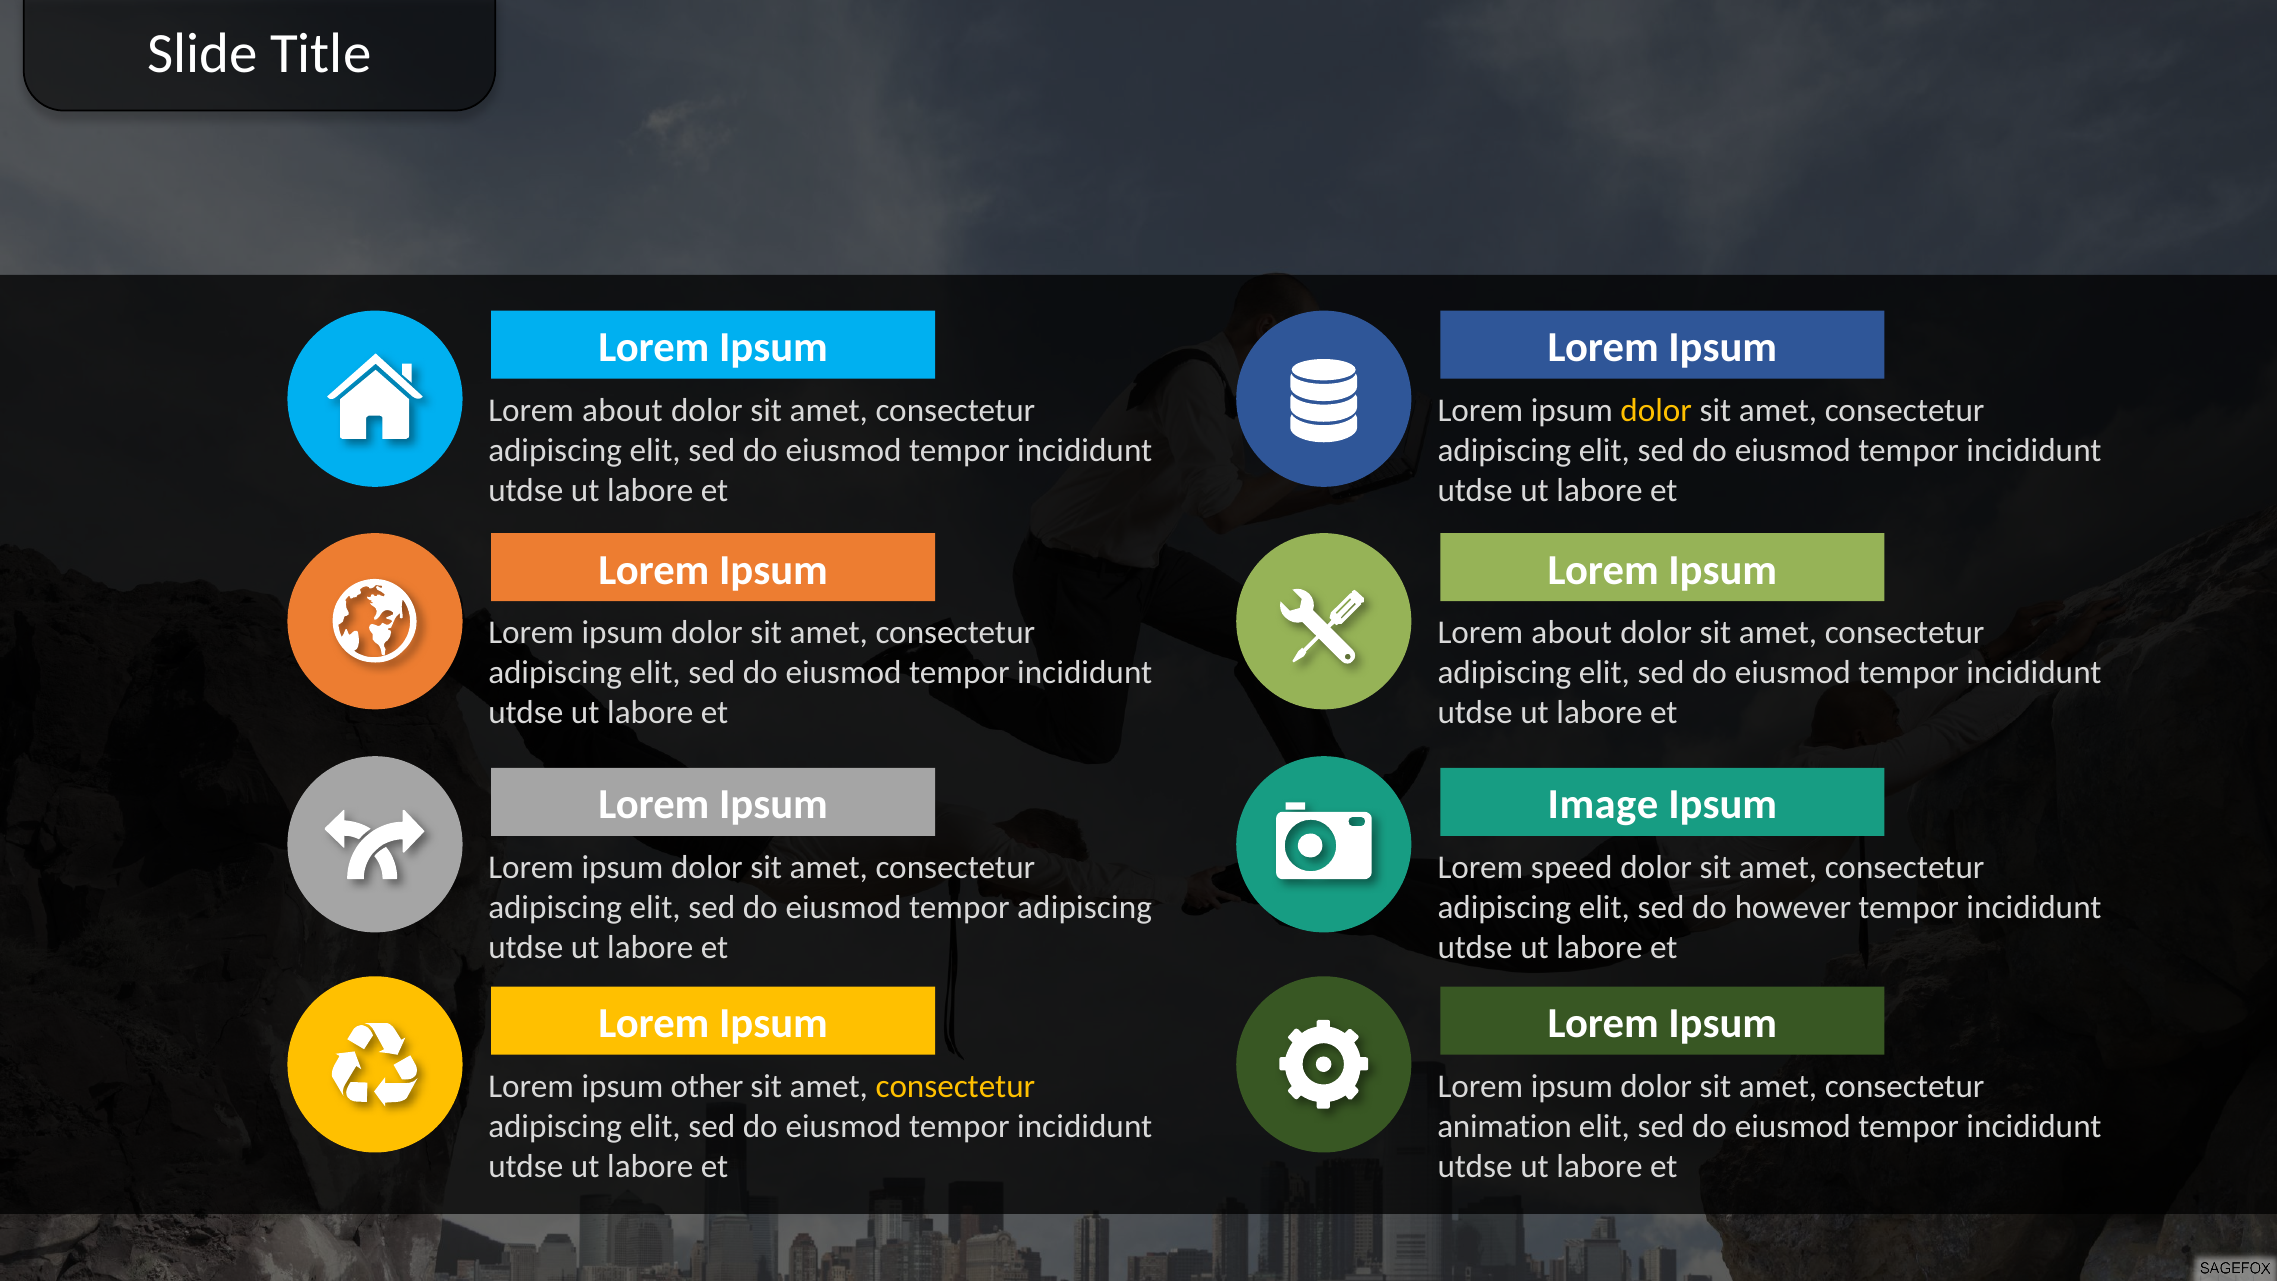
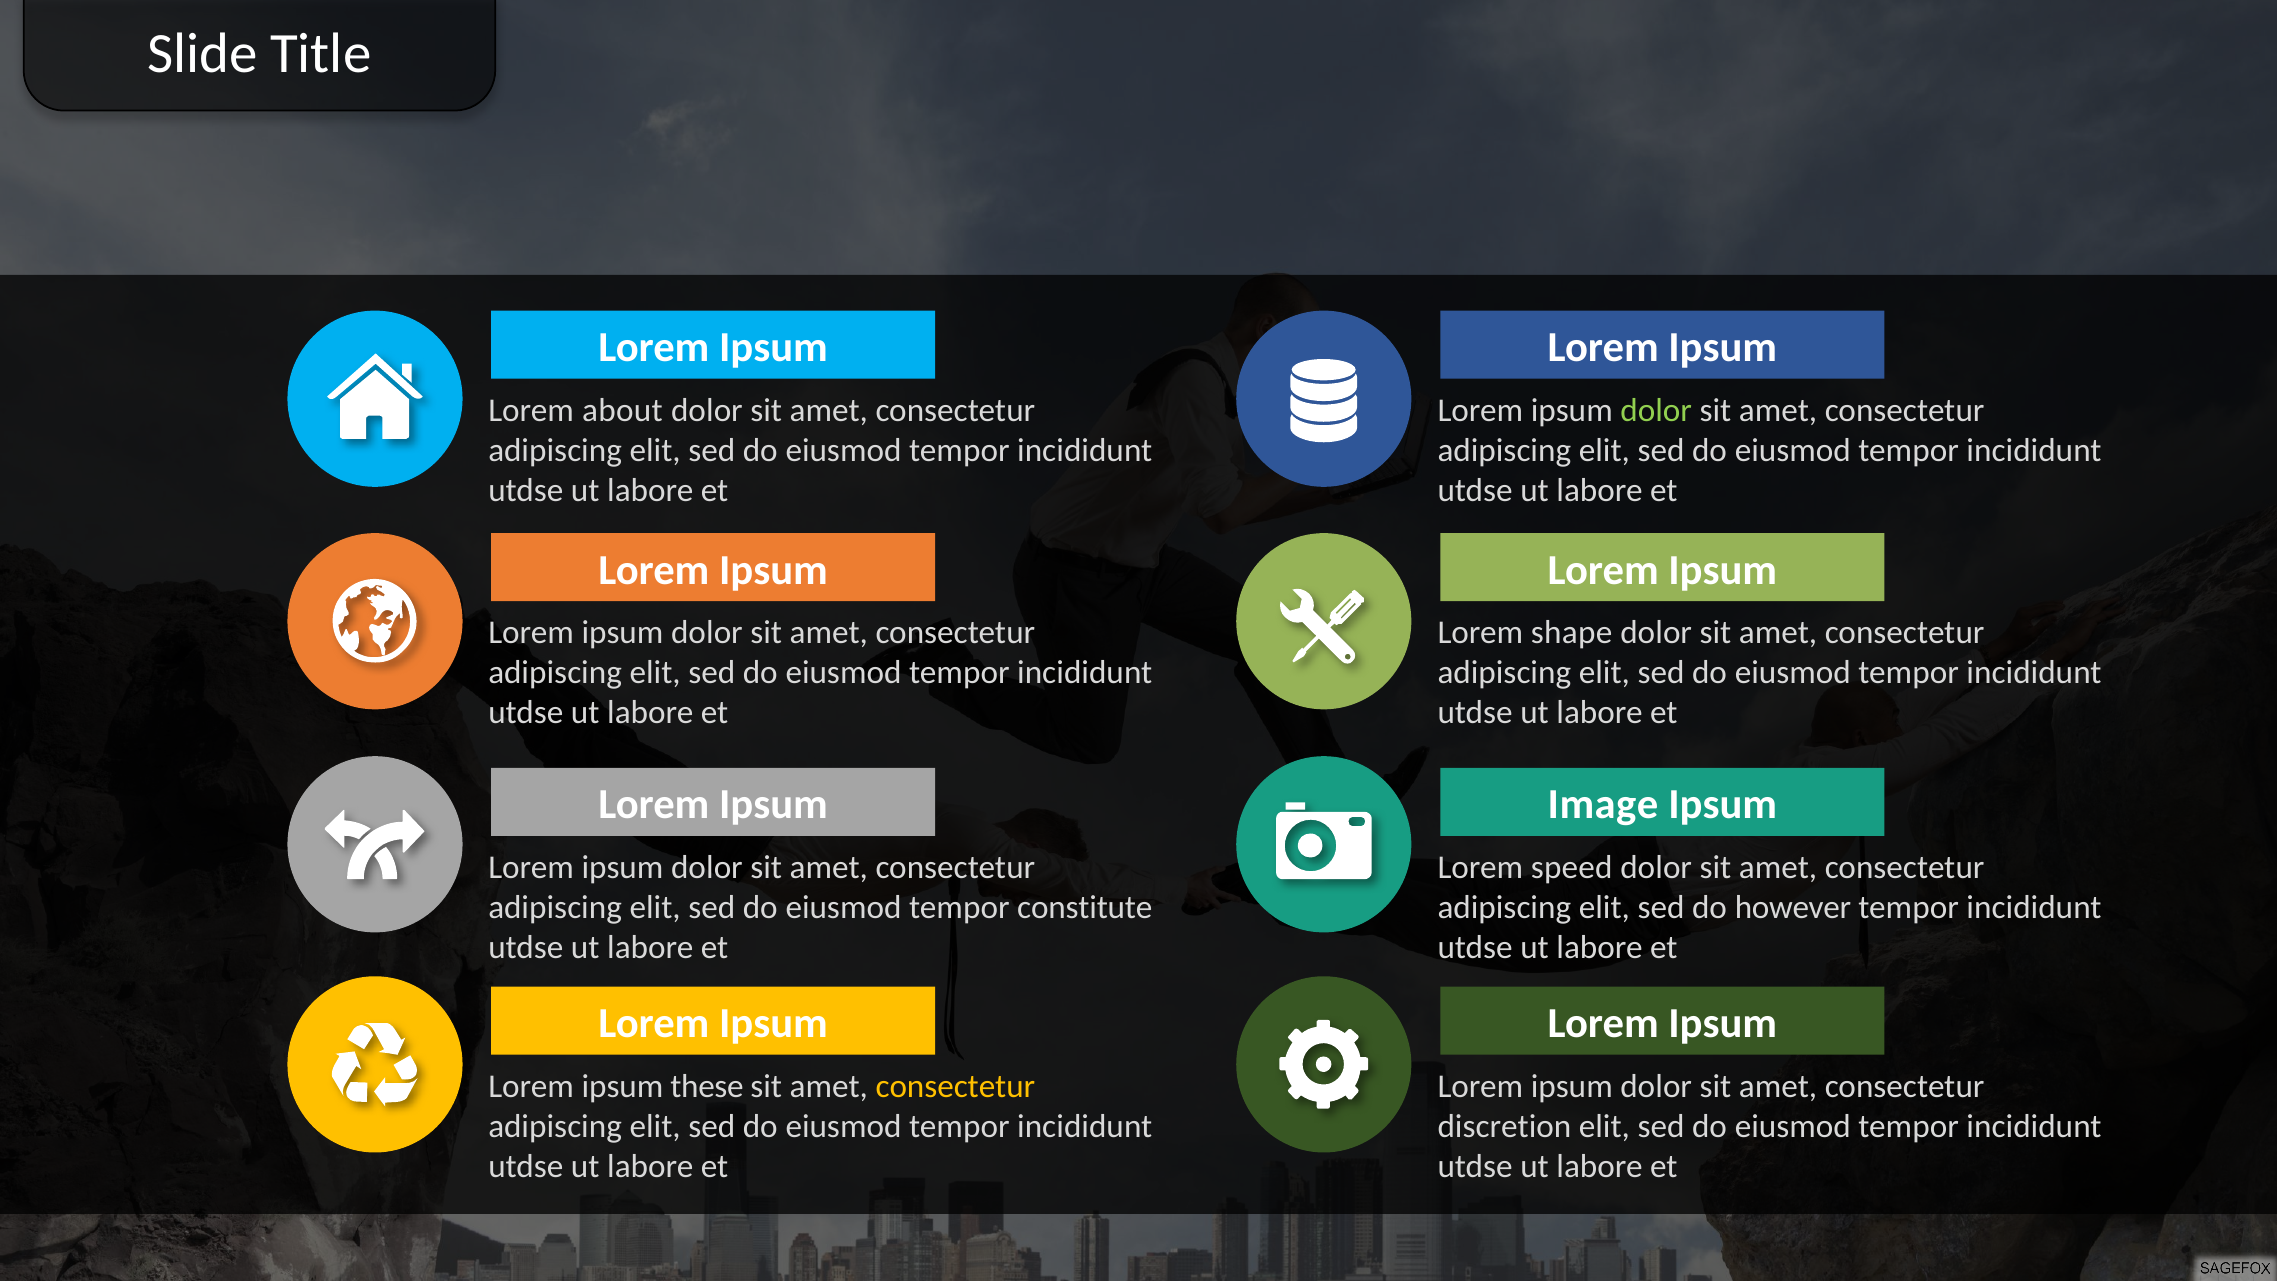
dolor colour: yellow -> light green (1656, 410)
about: about -> shape (1572, 633)
tempor adipiscing: adipiscing -> constitute (1085, 907)
other: other -> these (707, 1086)
animation: animation -> discretion (1504, 1126)
